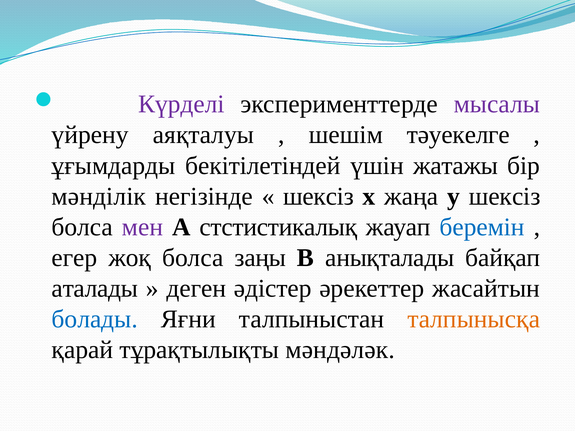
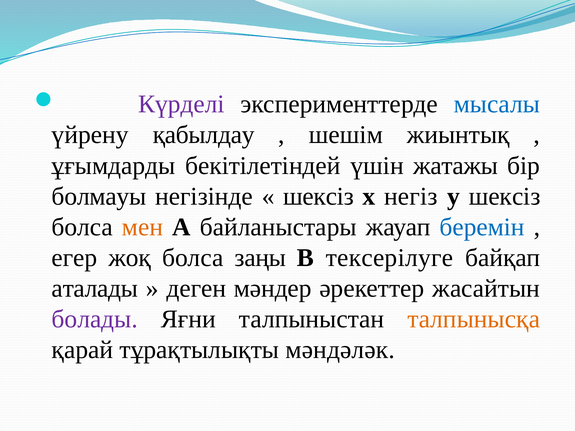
мысалы colour: purple -> blue (497, 104)
аяқталуы: аяқталуы -> қабылдау (204, 135)
тәуекелге: тәуекелге -> жиынтық (458, 135)
мәнділік: мәнділік -> болмауы (99, 196)
жаңа: жаңа -> негіз (411, 196)
мен colour: purple -> orange (142, 227)
стстистикалық: стстистикалық -> байланыстары (278, 227)
анықталады: анықталады -> тексерілуге (389, 258)
әдістер: әдістер -> мәндер (273, 288)
болады colour: blue -> purple (95, 319)
